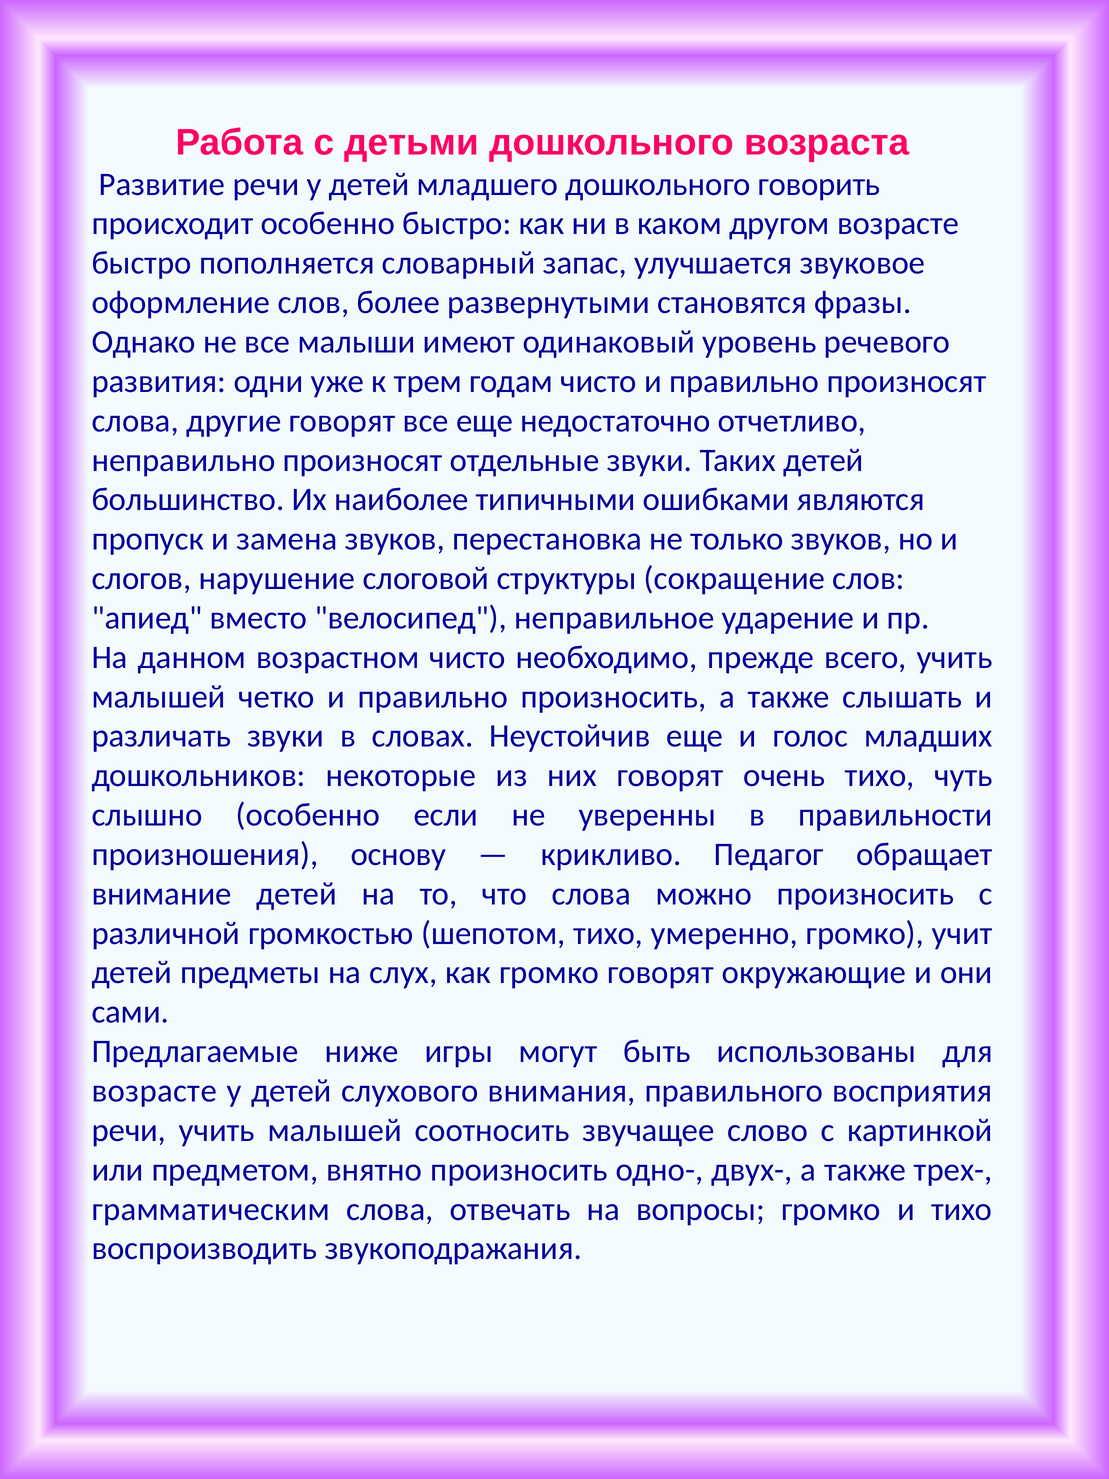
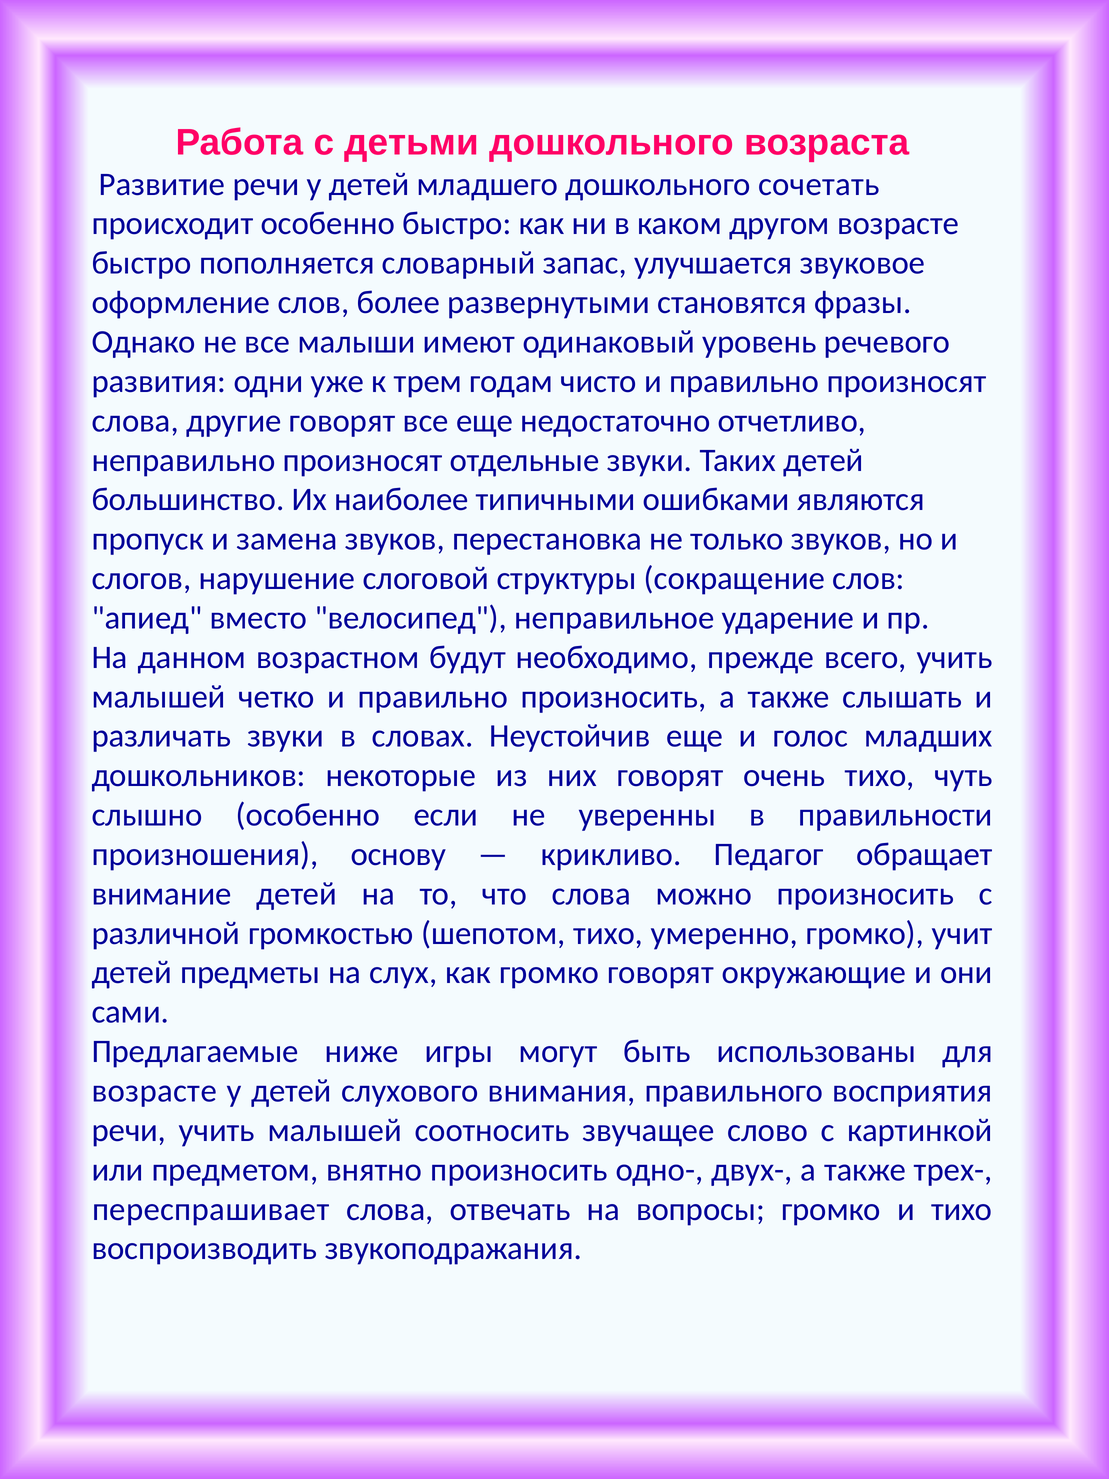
говорить: говорить -> сочетать (819, 184)
возрастном чисто: чисто -> будут (468, 657)
грамматическим: грамматическим -> переспрашивает (211, 1209)
